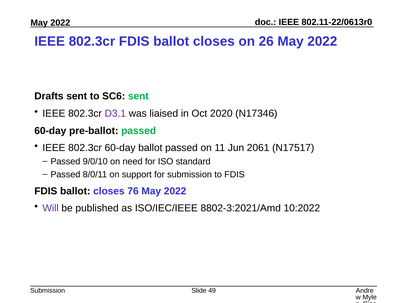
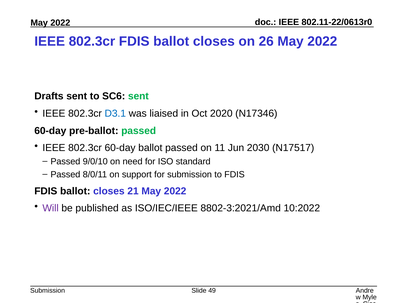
D3.1 colour: purple -> blue (115, 114)
2061: 2061 -> 2030 (258, 148)
76: 76 -> 21 (133, 191)
